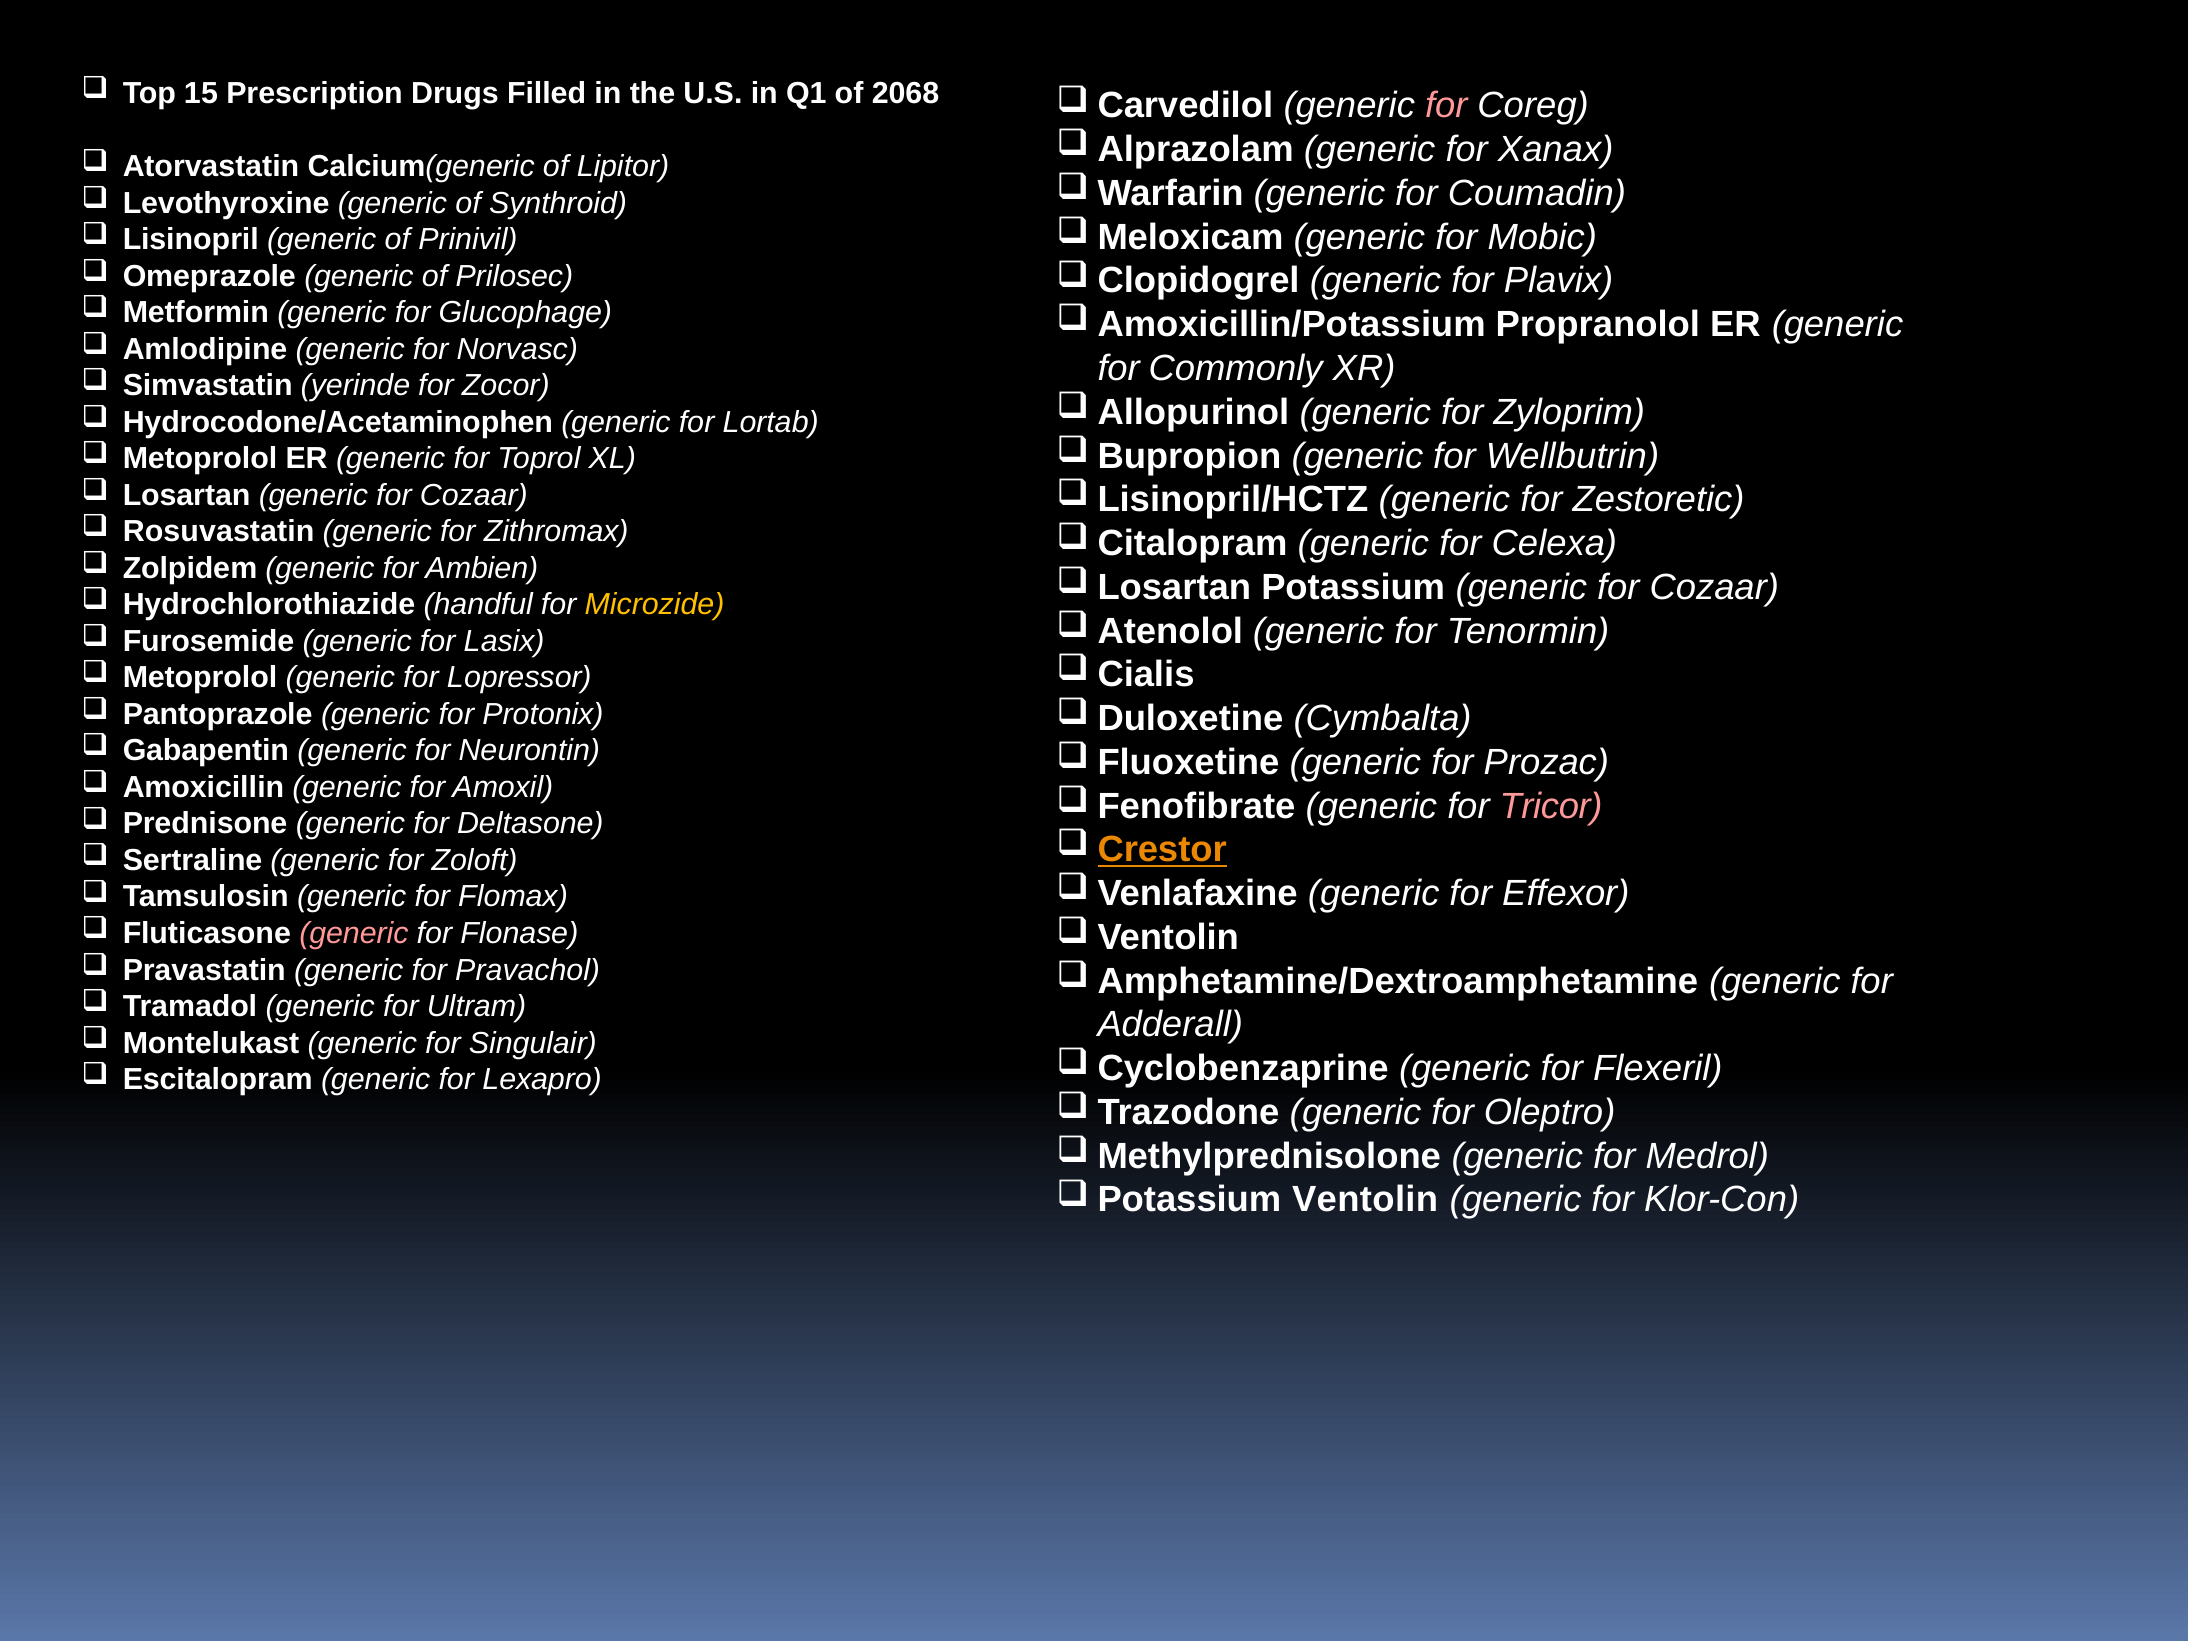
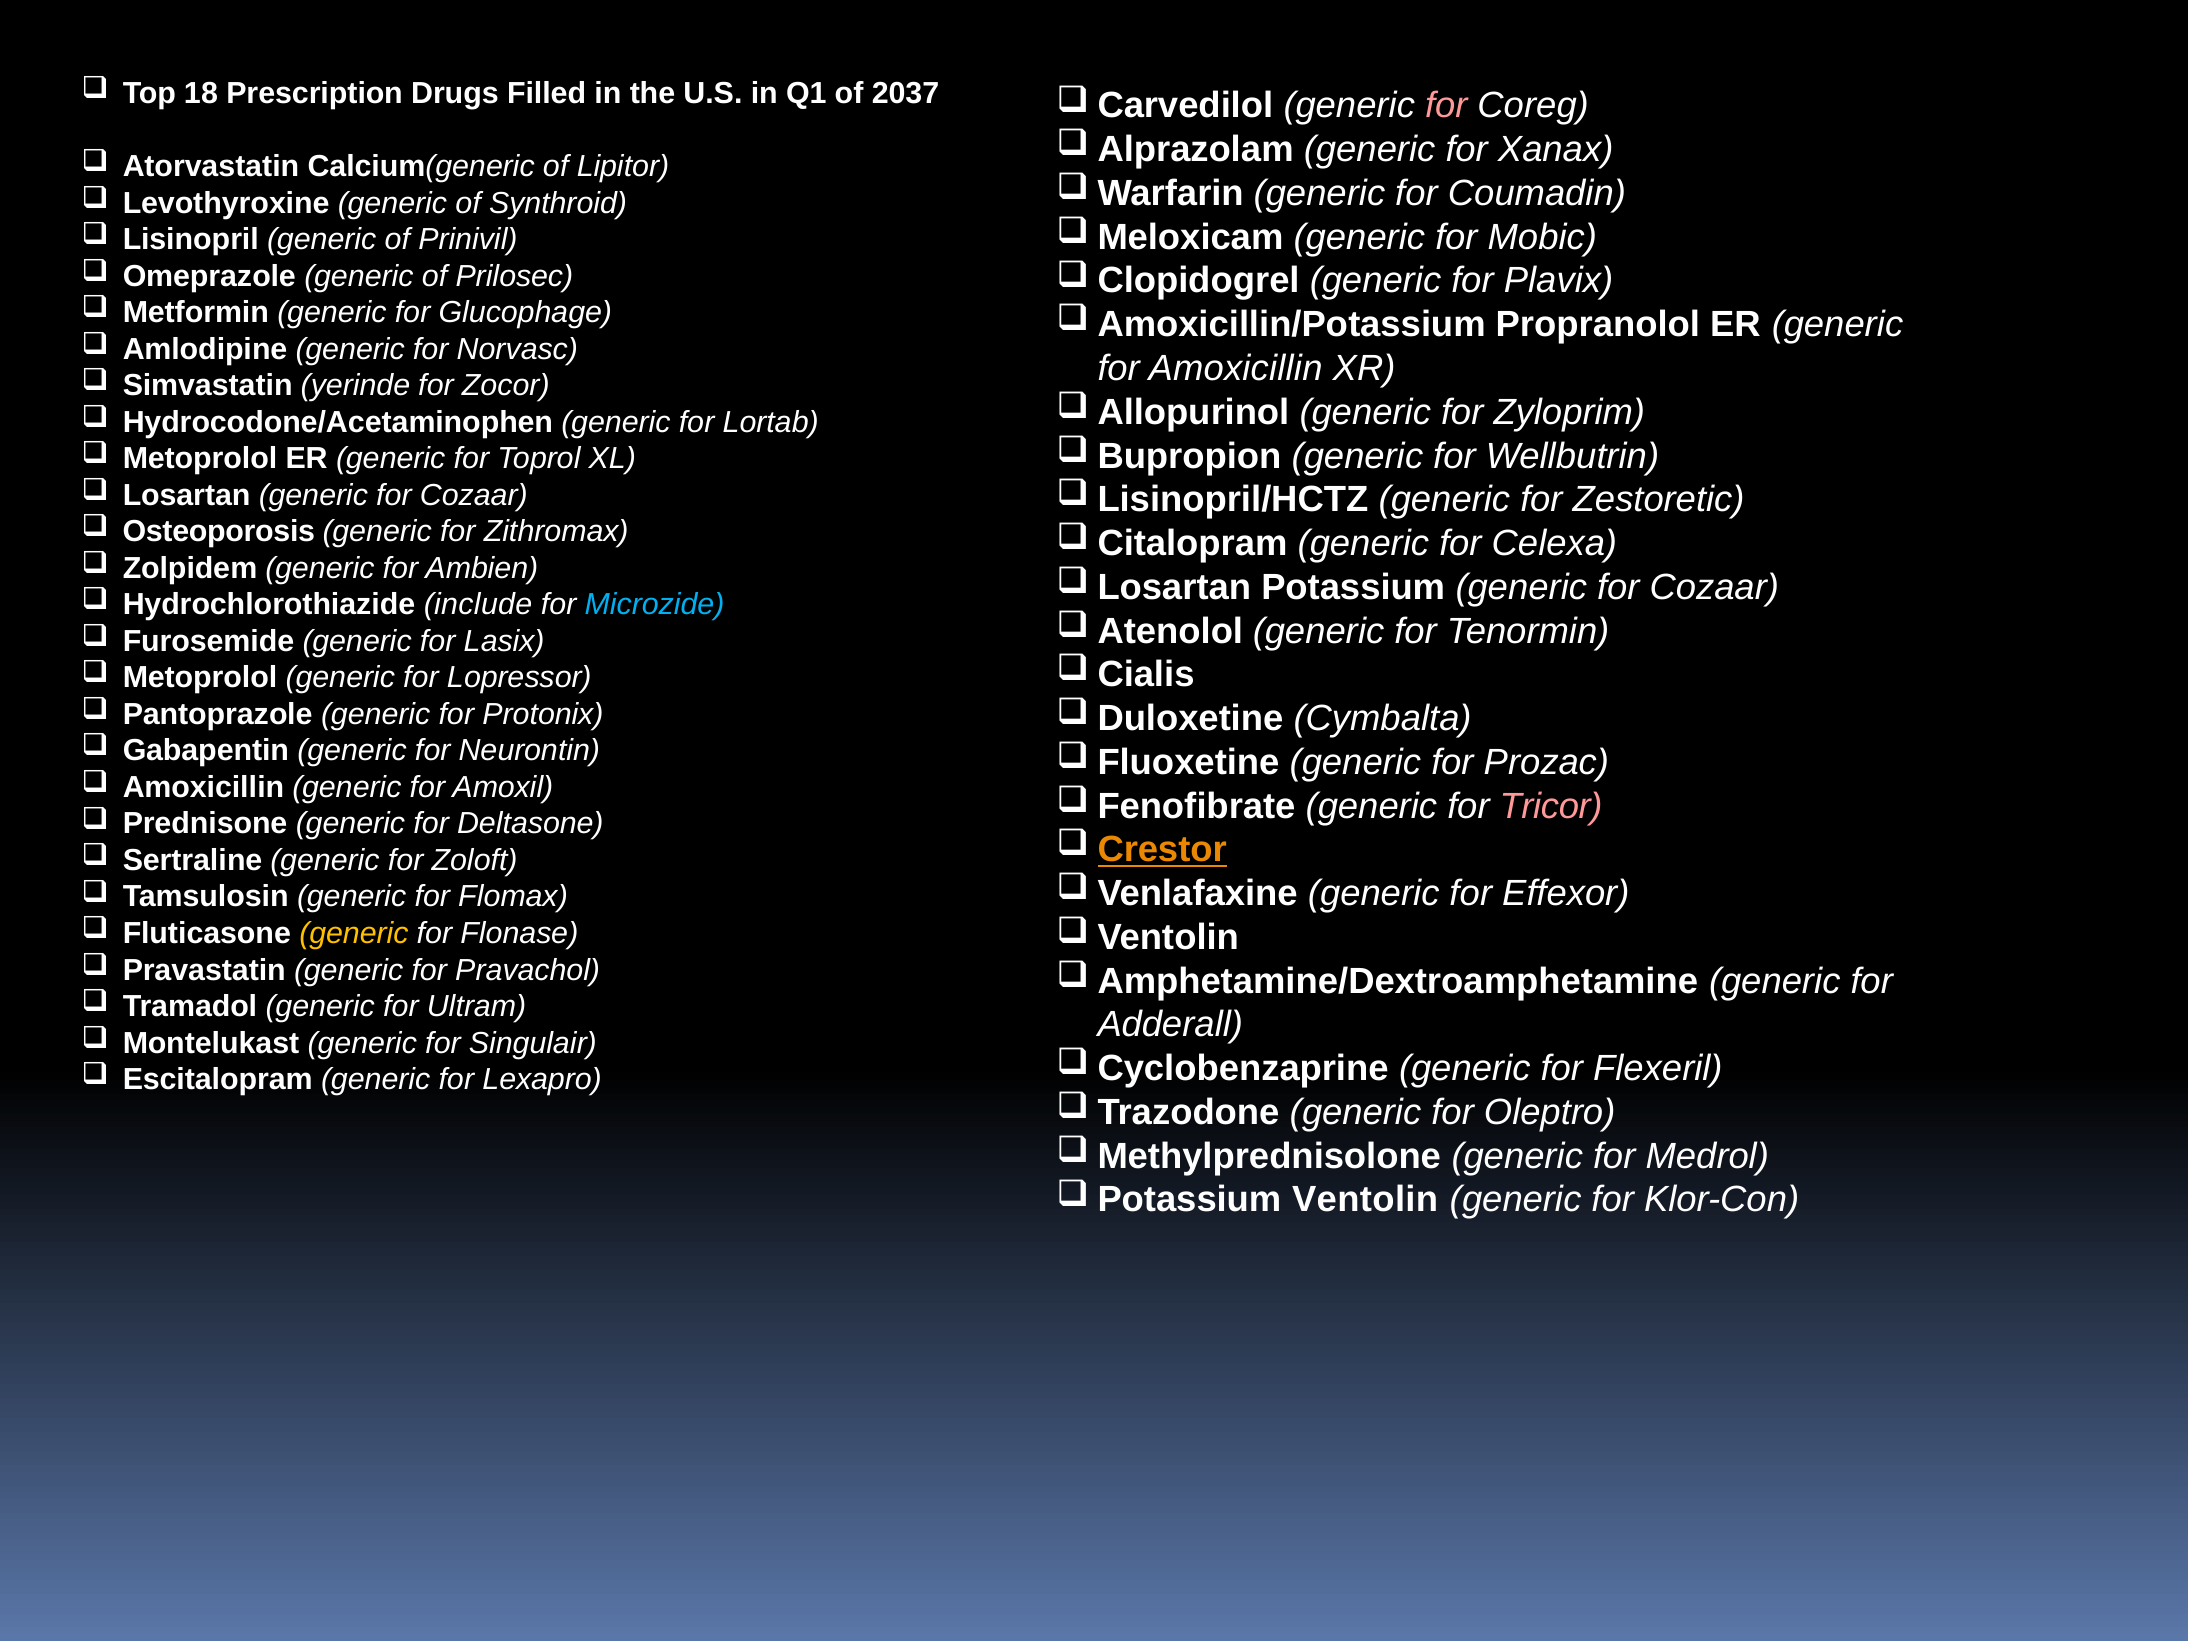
15: 15 -> 18 (201, 93)
2068: 2068 -> 2037 (906, 93)
for Commonly: Commonly -> Amoxicillin (1236, 368)
Rosuvastatin: Rosuvastatin -> Osteoporosis (219, 532)
handful: handful -> include (478, 605)
Microzide colour: yellow -> light blue (655, 605)
generic colour: pink -> yellow (354, 933)
